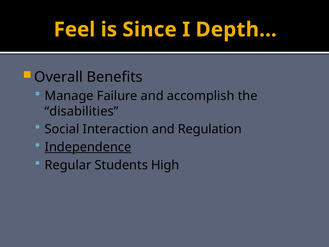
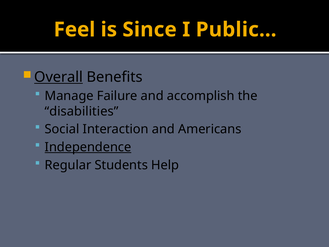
Depth…: Depth… -> Public… (236, 30)
Overall underline: none -> present (59, 77)
Regulation: Regulation -> Americans (210, 129)
High: High -> Help (165, 165)
